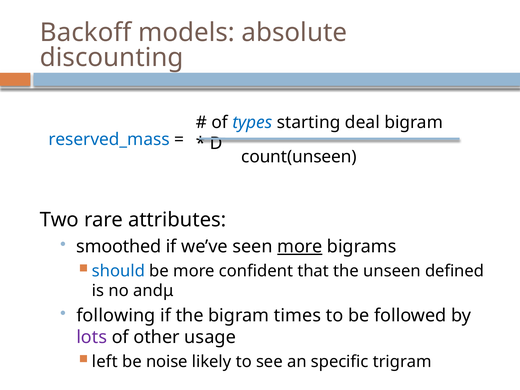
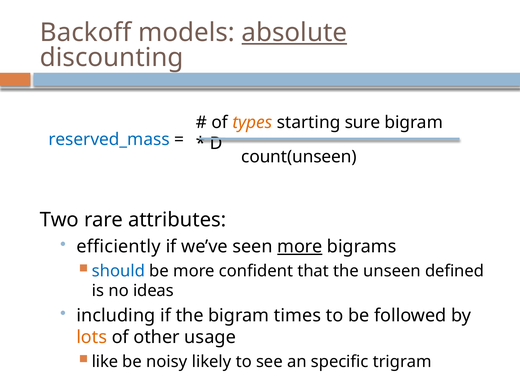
absolute underline: none -> present (294, 33)
types colour: blue -> orange (252, 122)
deal: deal -> sure (363, 122)
smoothed: smoothed -> efficiently (119, 247)
andμ: andμ -> ideas (153, 291)
following: following -> including (116, 316)
lots colour: purple -> orange (92, 337)
left: left -> like (105, 362)
noise: noise -> noisy (167, 362)
